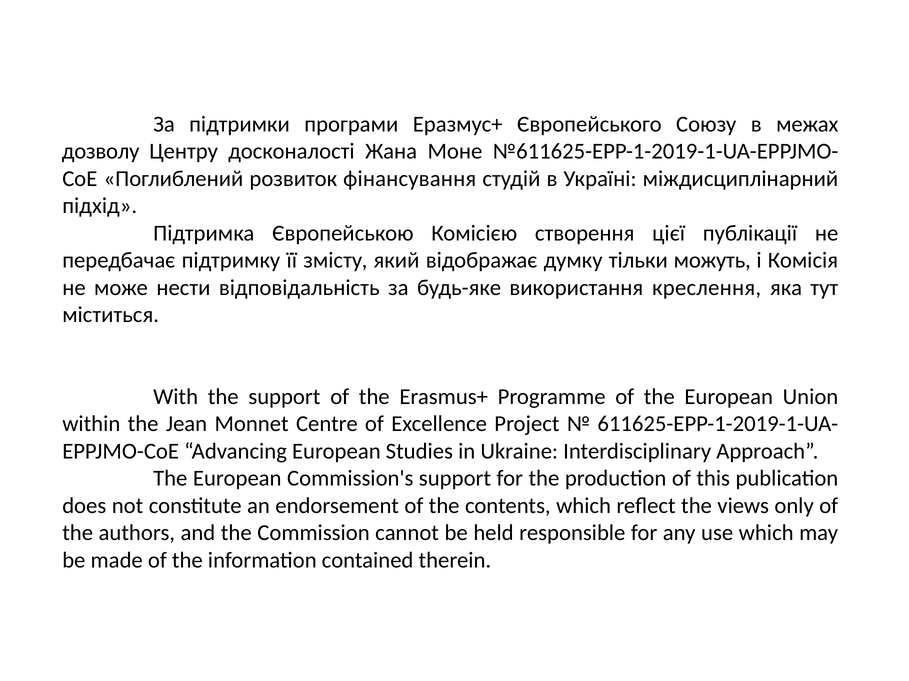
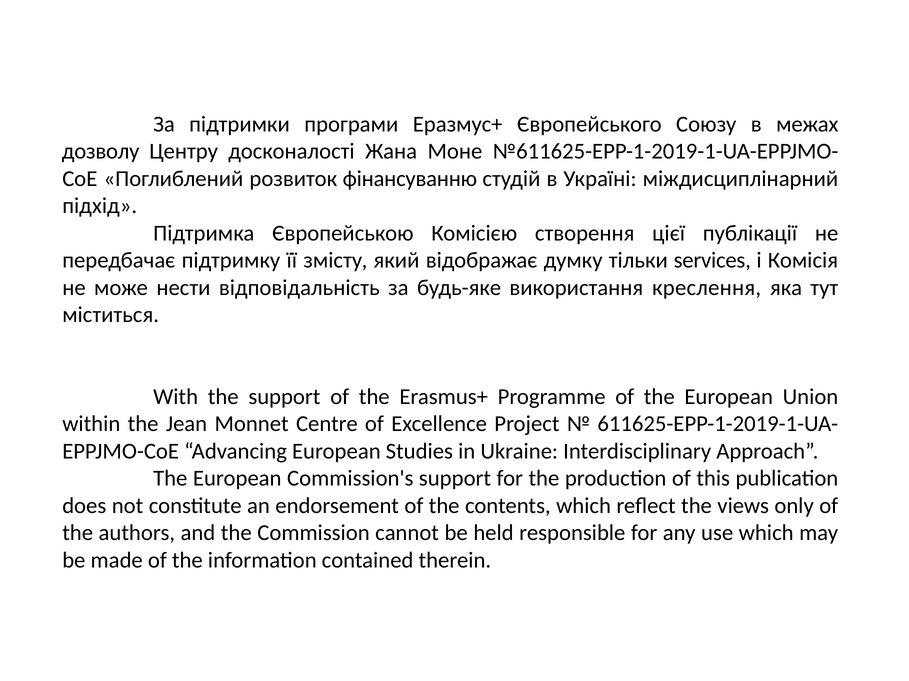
фінансування: фінансування -> фінансуванню (410, 179)
можуть: можуть -> services (712, 261)
